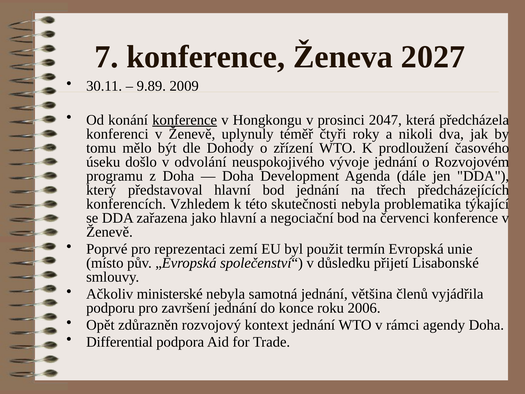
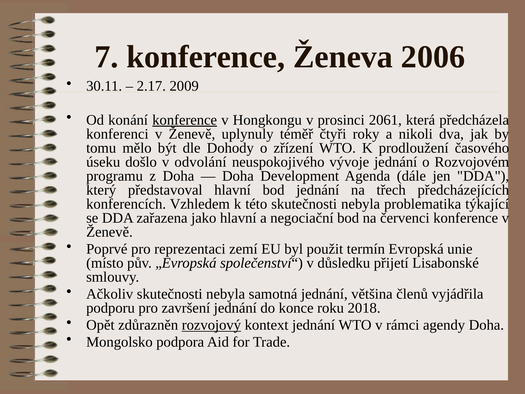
2027: 2027 -> 2006 (433, 57)
9.89: 9.89 -> 2.17 (151, 86)
2047: 2047 -> 2061 (385, 120)
Ačkoliv ministerské: ministerské -> skutečnosti (170, 294)
2006: 2006 -> 2018 (364, 308)
rozvojový underline: none -> present (211, 325)
Differential: Differential -> Mongolsko (119, 342)
